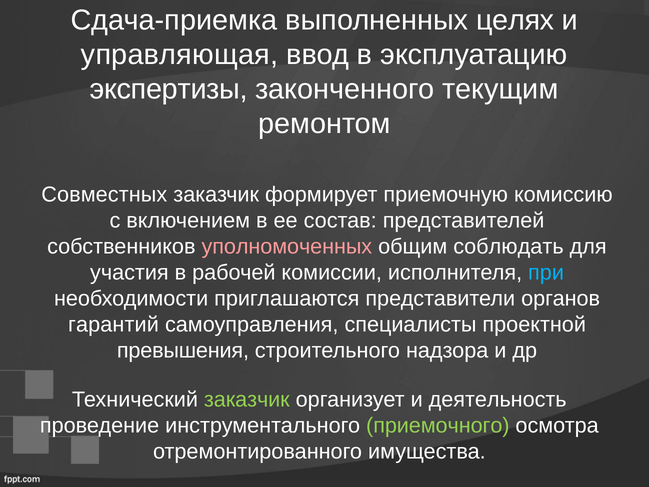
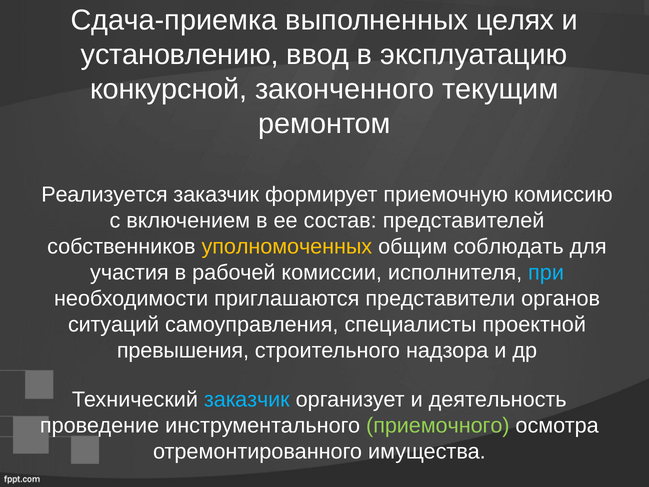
управляющая: управляющая -> установлению (180, 55)
экспертизы: экспертизы -> конкурсной (169, 89)
Совместных: Совместных -> Реализуется (104, 195)
уполномоченных colour: pink -> yellow (287, 247)
гарантий: гарантий -> ситуаций (114, 324)
заказчик colour: light green -> light blue (247, 400)
